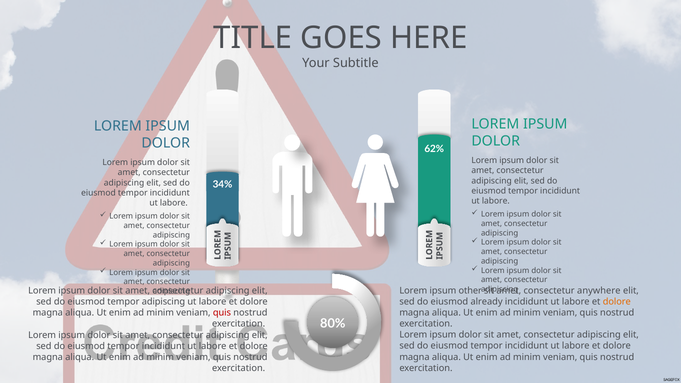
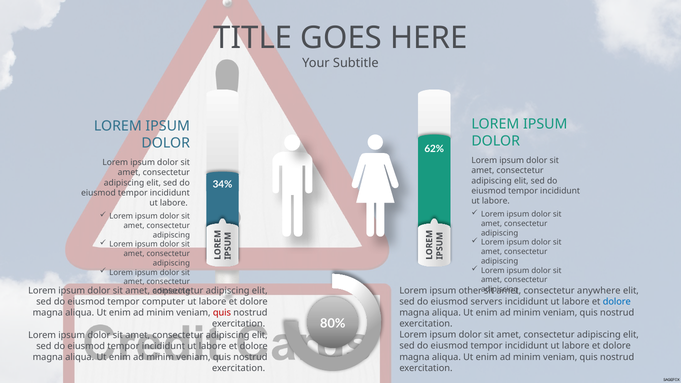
already: already -> servers (487, 302)
dolore colour: orange -> blue (617, 302)
tempor adipiscing: adipiscing -> computer (163, 302)
